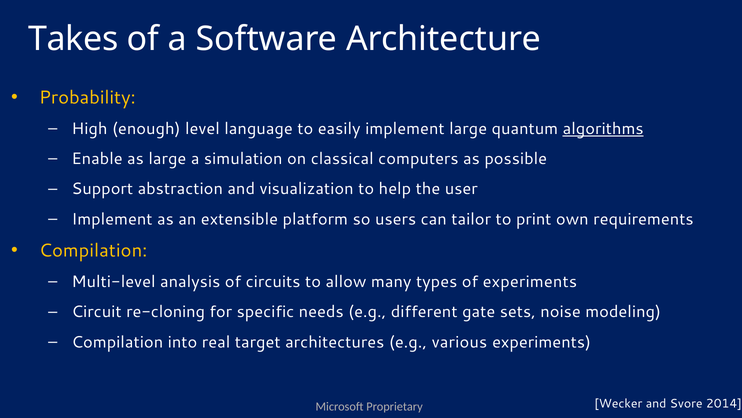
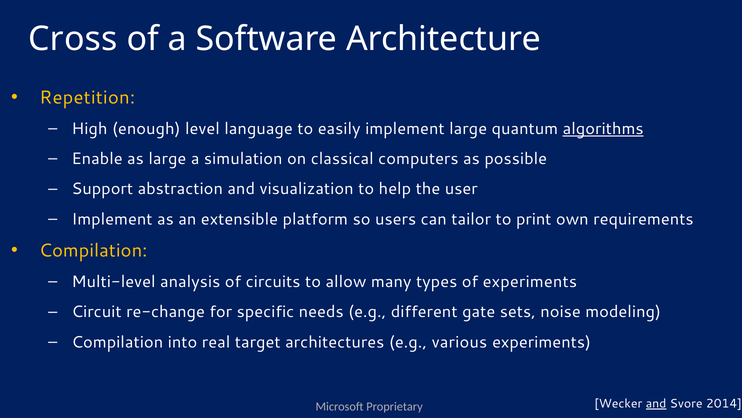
Takes: Takes -> Cross (73, 39)
Probability: Probability -> Repetition (87, 97)
re-cloning: re-cloning -> re-change (166, 312)
and underline: none -> present (656, 403)
